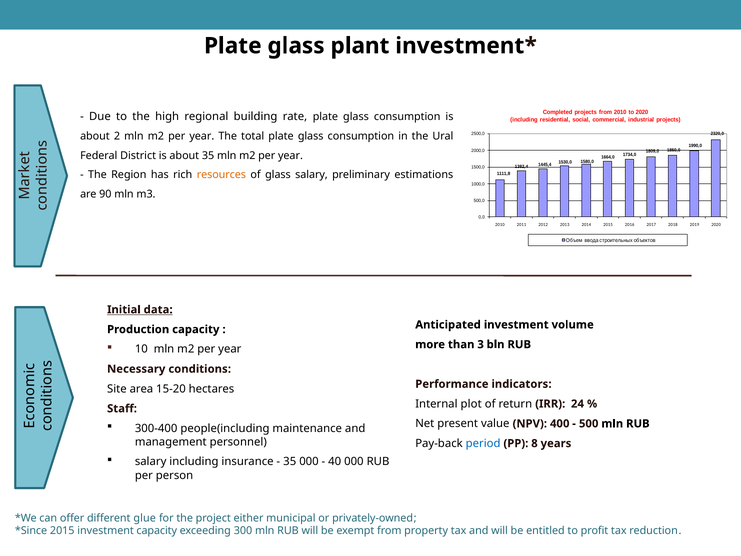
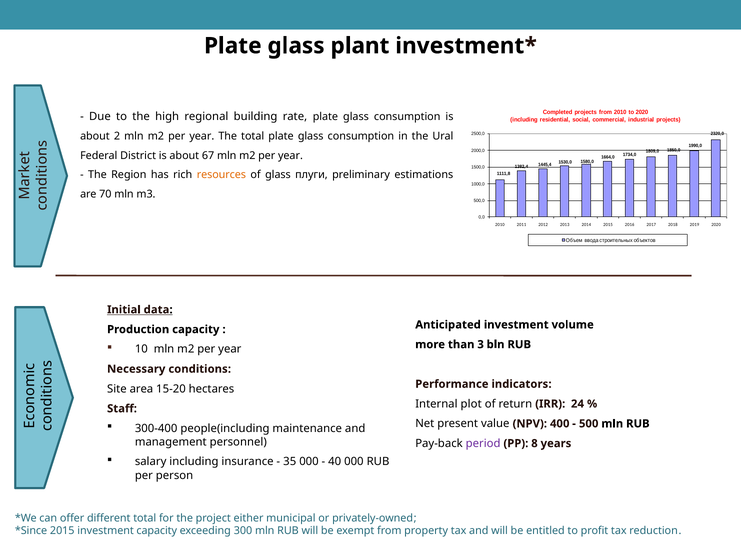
about 35: 35 -> 67 (208, 155)
glass salary: salary -> плуги (311, 175)
90: 90 -> 70 (105, 194)
period colour: blue -> purple (483, 443)
different glue: glue -> total (145, 518)
